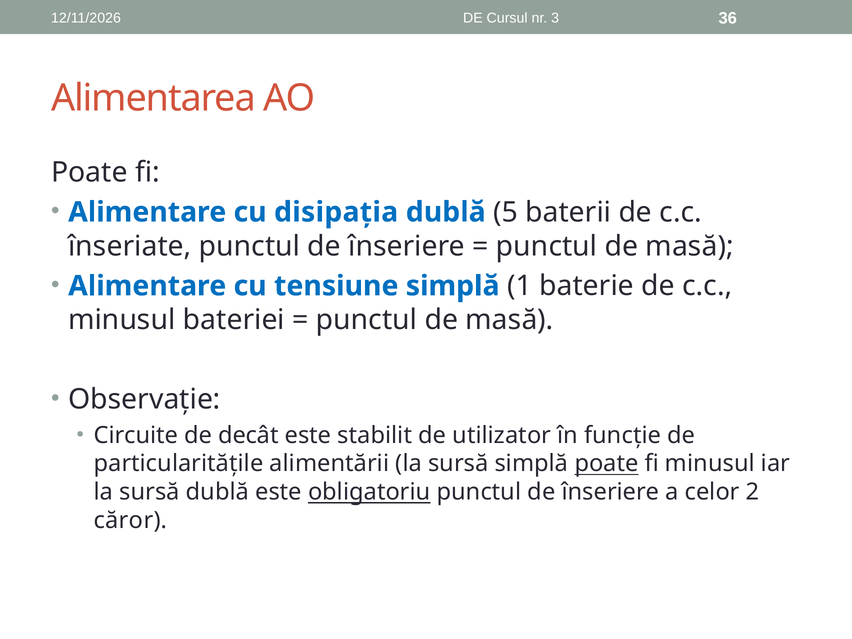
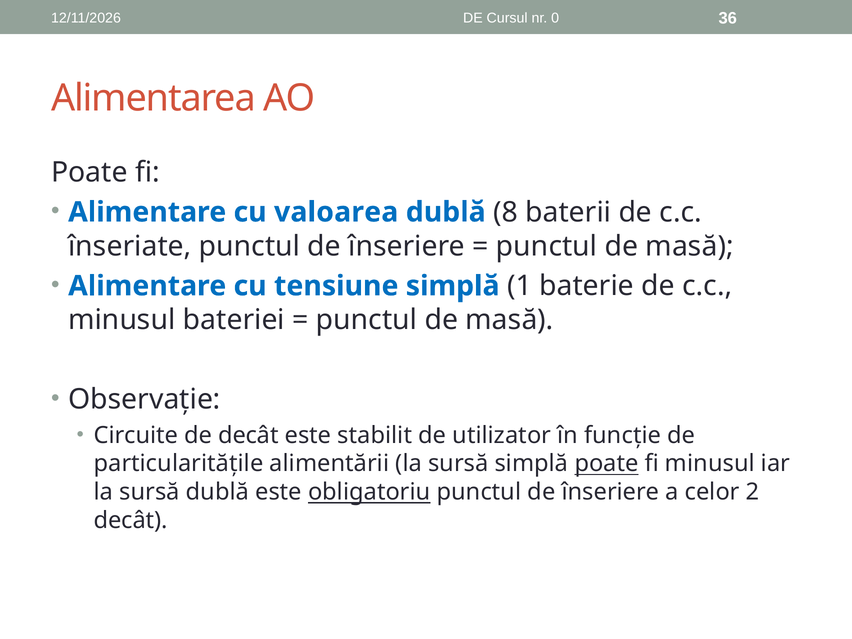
3: 3 -> 0 (555, 18)
disipația: disipația -> valoarea (336, 212)
5: 5 -> 8 (505, 212)
căror: căror -> decât (131, 520)
